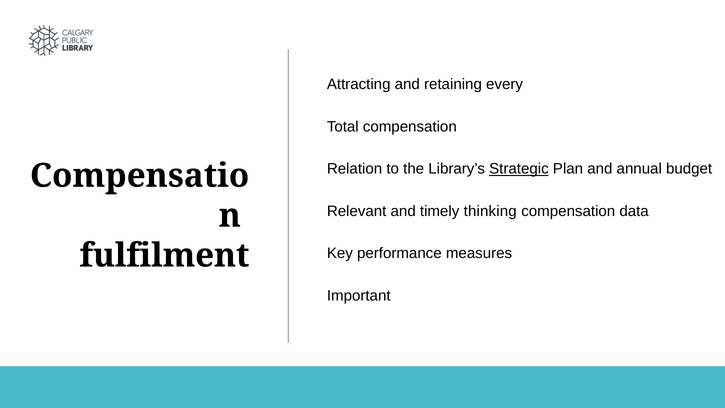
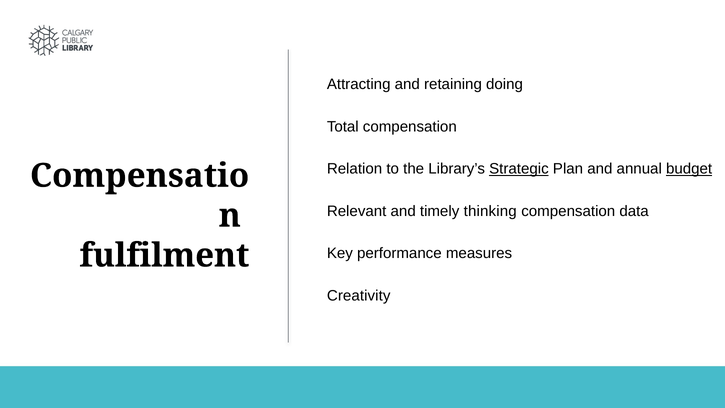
every: every -> doing (505, 84)
budget underline: none -> present (689, 169)
Important: Important -> Creativity (359, 296)
